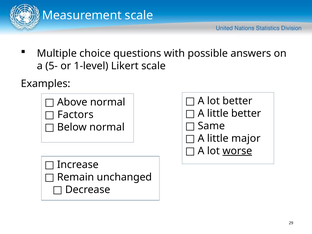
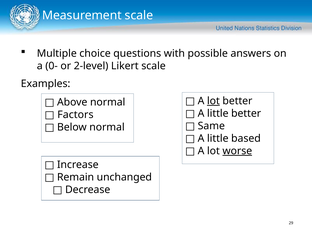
5-: 5- -> 0- (52, 66)
1-level: 1-level -> 2-level (91, 66)
lot underline: none -> present (213, 101)
major: major -> based (246, 138)
